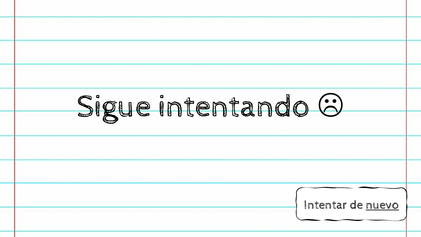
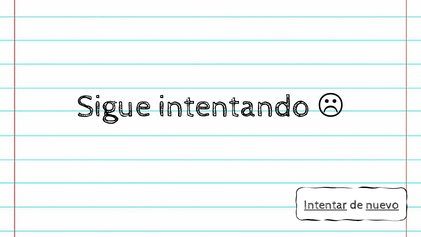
Intentar underline: none -> present (326, 205)
